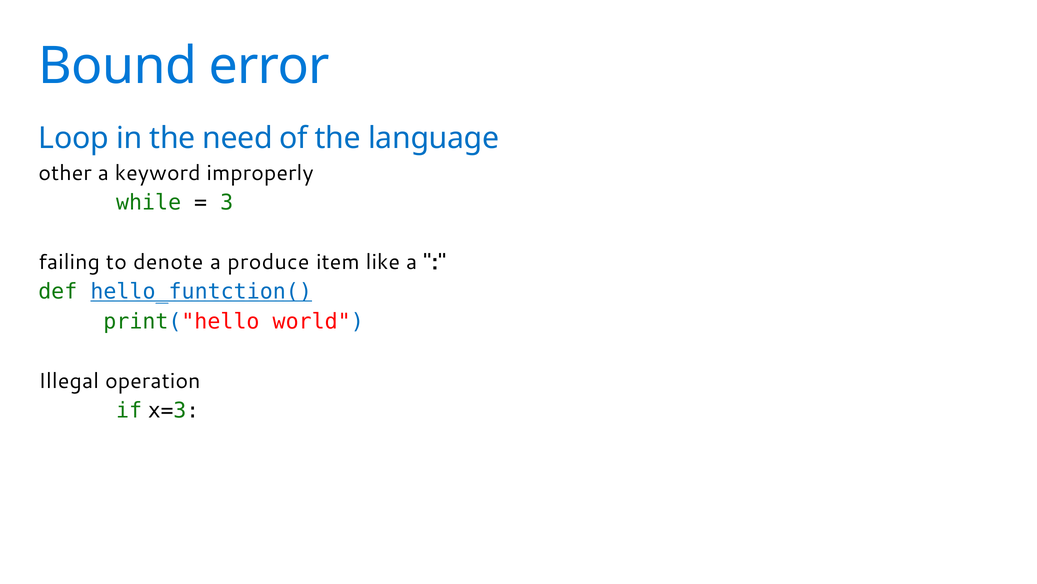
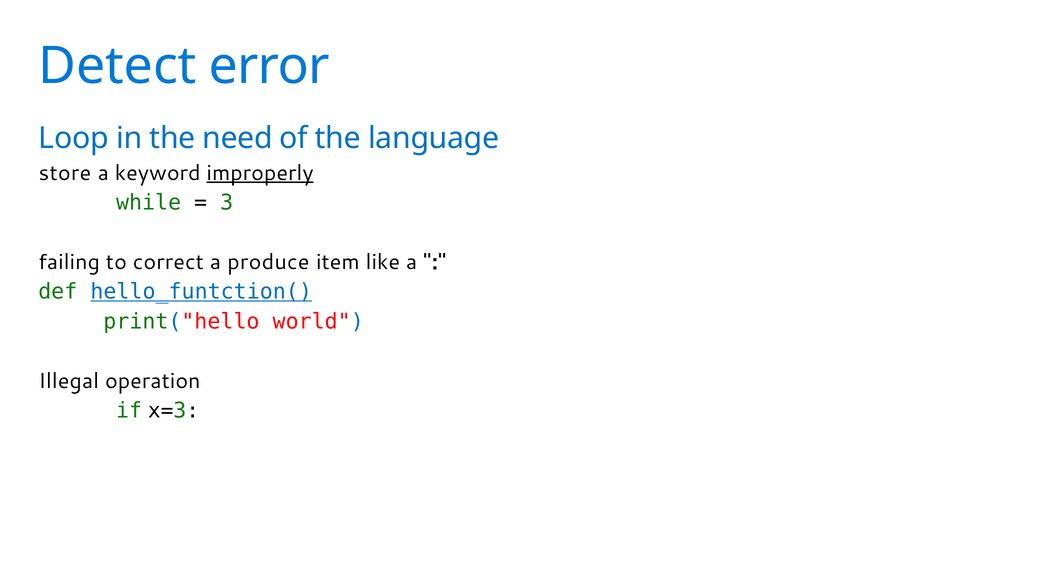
Bound: Bound -> Detect (117, 66)
other: other -> store (65, 173)
improperly underline: none -> present (260, 173)
denote: denote -> correct (168, 262)
